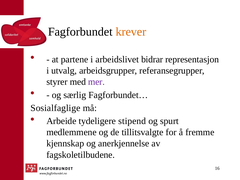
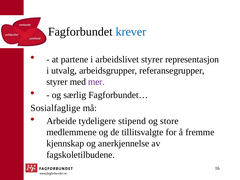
krever colour: orange -> blue (131, 32)
arbeidslivet bidrar: bidrar -> styrer (152, 59)
spurt: spurt -> store (169, 121)
